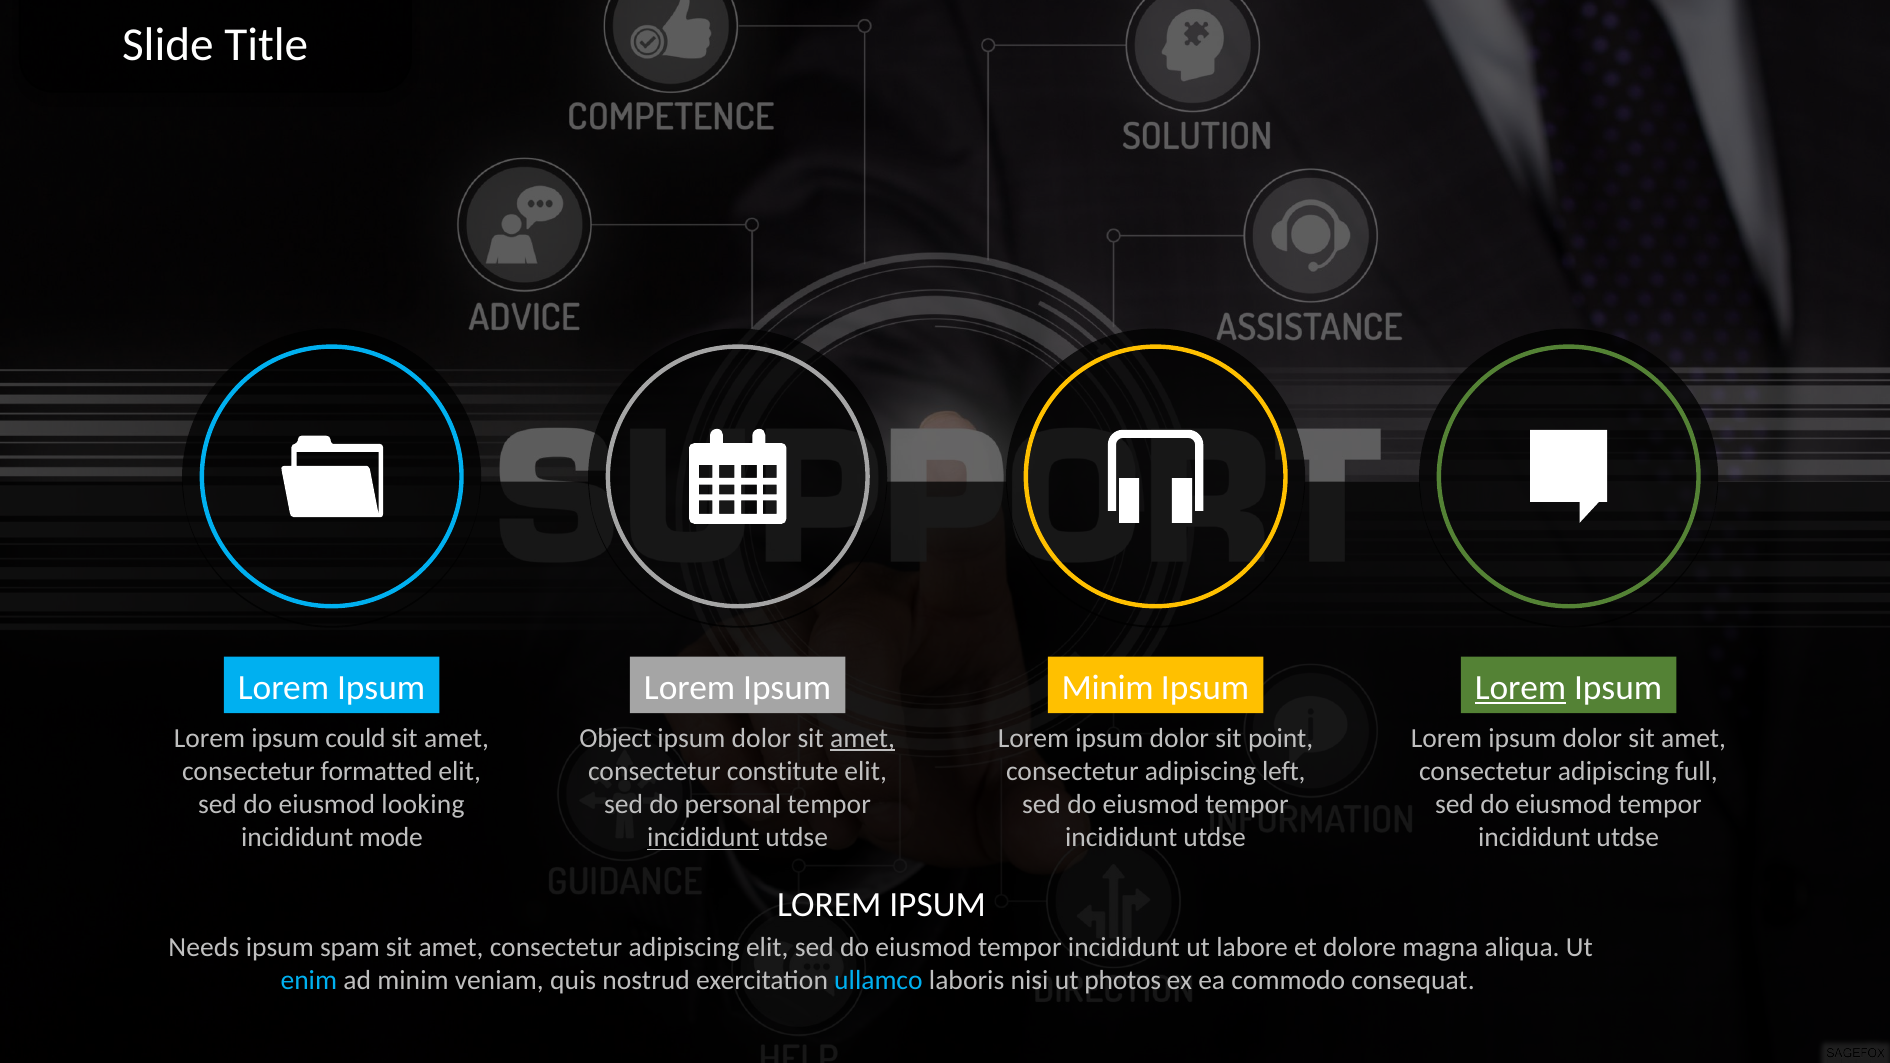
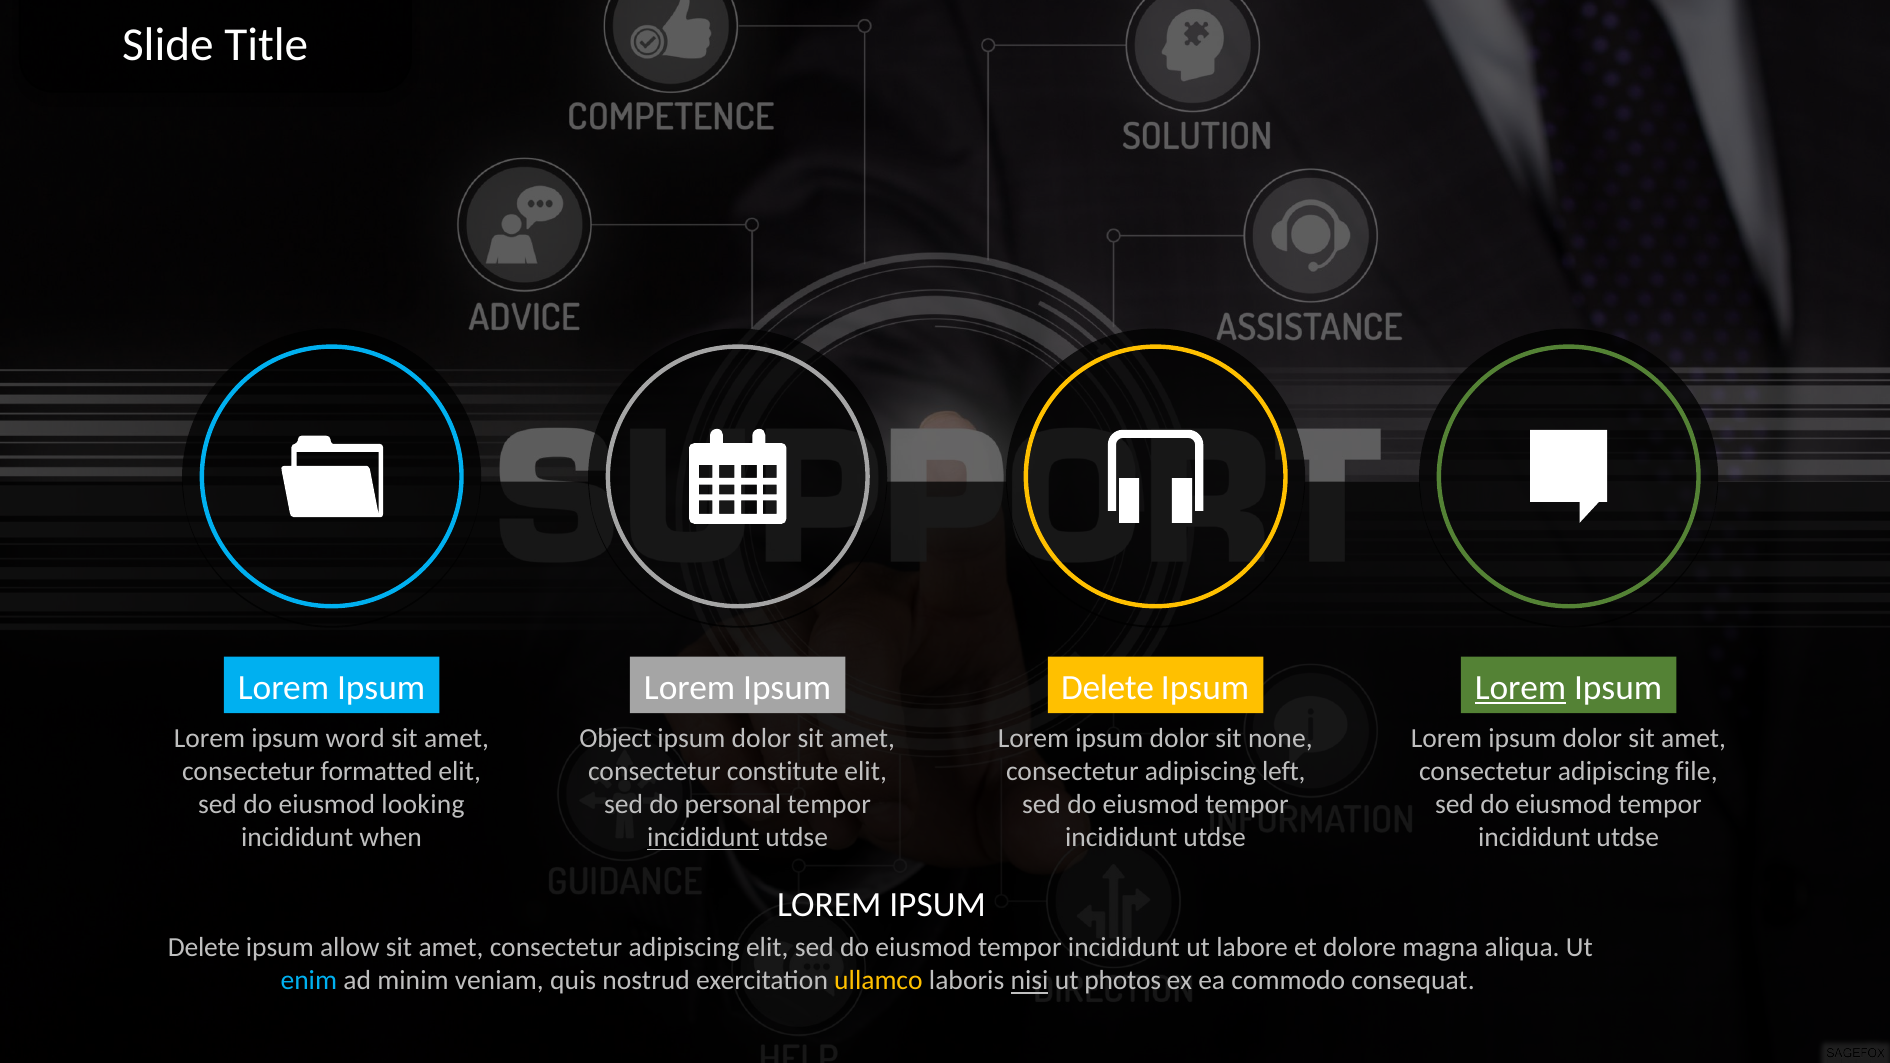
Minim: Minim -> Delete (1108, 687)
could: could -> word (355, 738)
amet underline: present -> none (863, 738)
point: point -> none (1280, 738)
full: full -> file (1697, 771)
mode: mode -> when (391, 838)
Needs: Needs -> Delete (204, 948)
spam: spam -> allow (350, 948)
ullamco colour: light blue -> yellow (878, 981)
nisi underline: none -> present (1029, 981)
